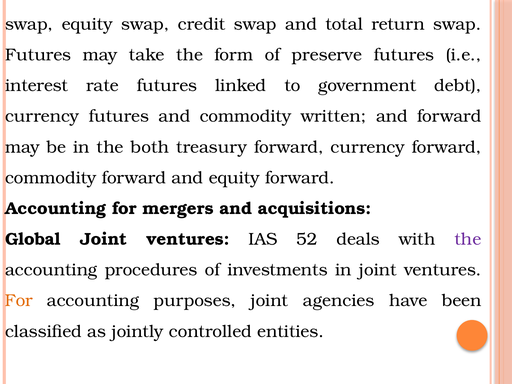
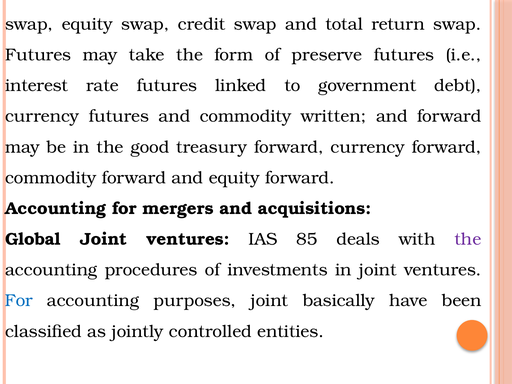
both: both -> good (150, 147)
52: 52 -> 85 (307, 239)
For colour: orange -> blue (19, 301)
agencies: agencies -> basically (339, 301)
